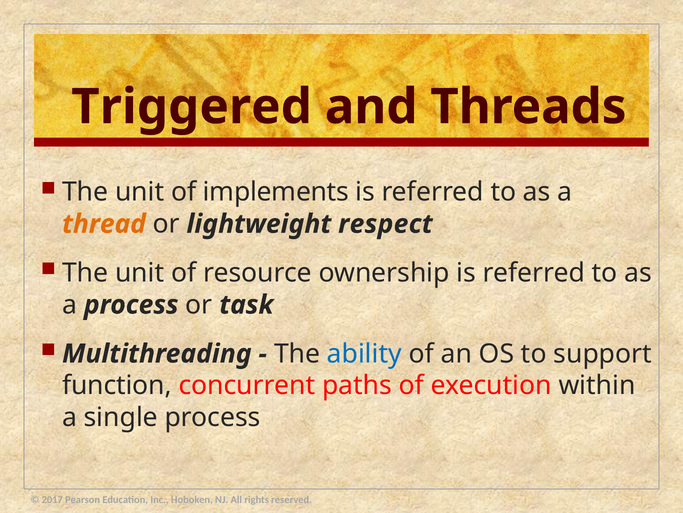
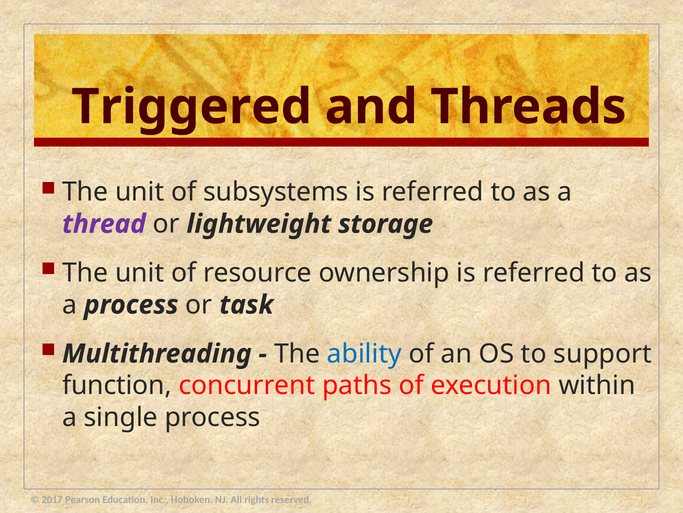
implements: implements -> subsystems (276, 192)
thread colour: orange -> purple (104, 224)
respect: respect -> storage (386, 224)
